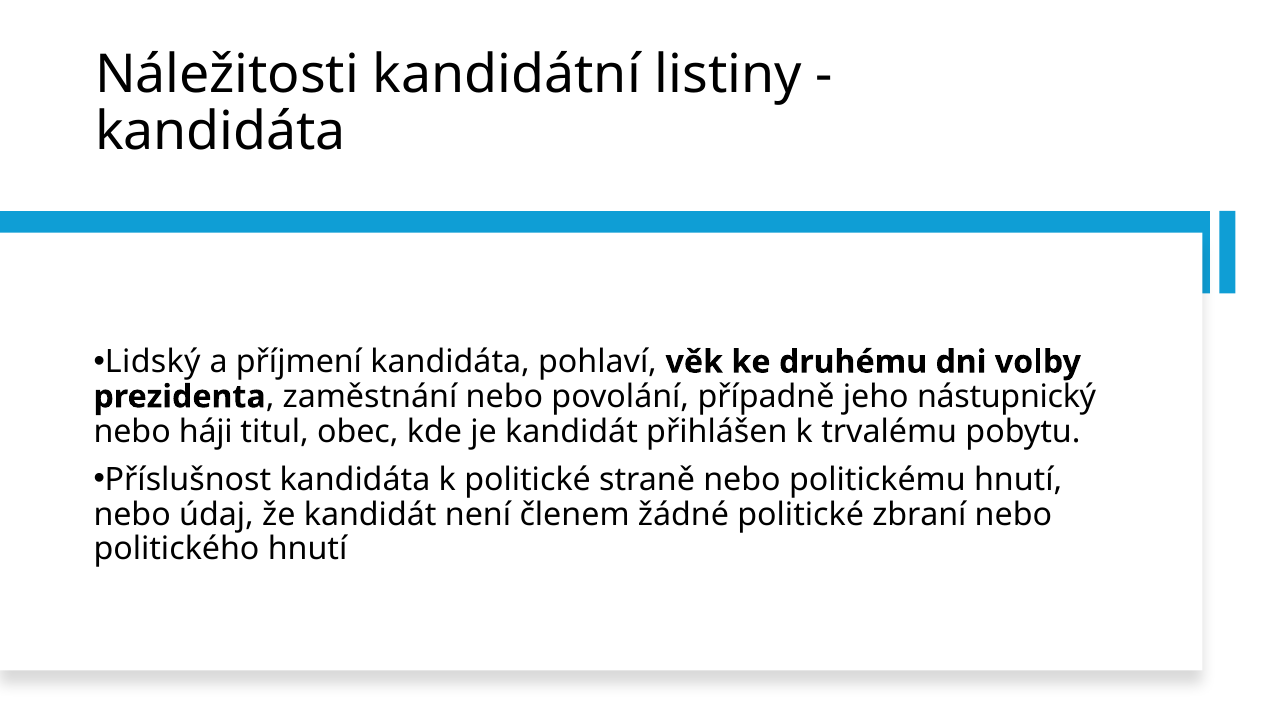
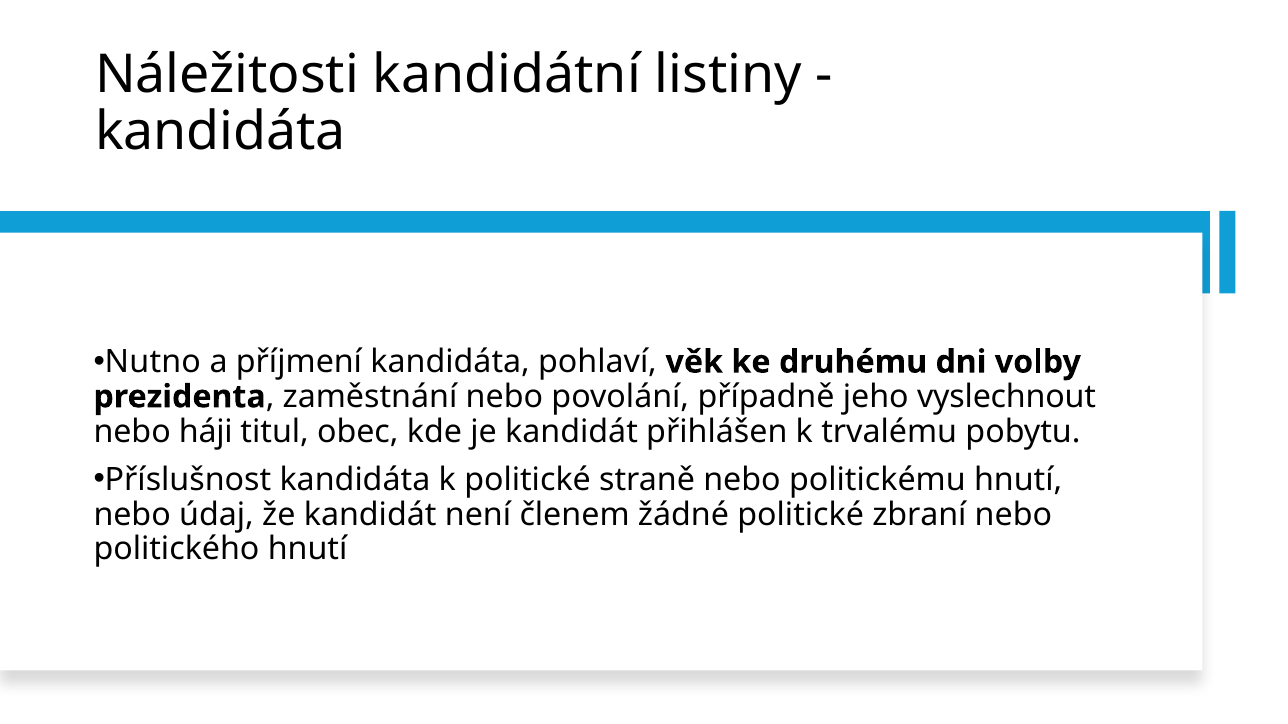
Lidský: Lidský -> Nutno (153, 362)
nástupnický: nástupnický -> vyslechnout (1007, 397)
